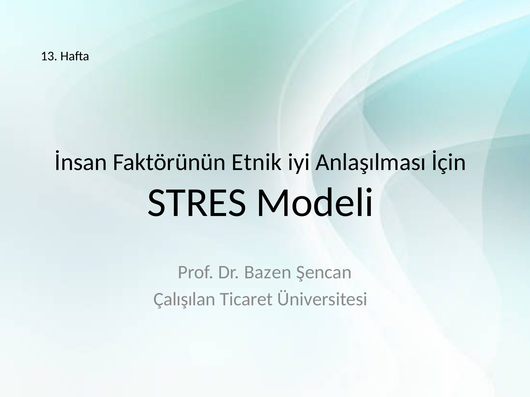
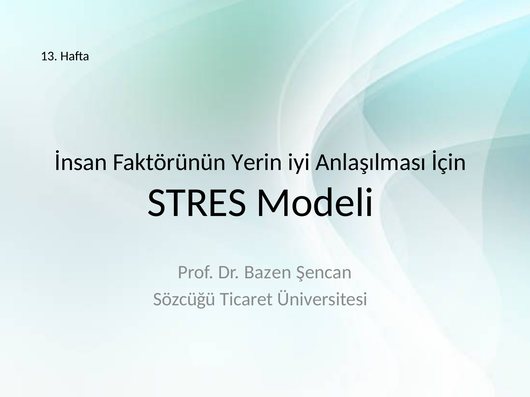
Etnik: Etnik -> Yerin (257, 162)
Çalışılan: Çalışılan -> Sözcüğü (184, 299)
